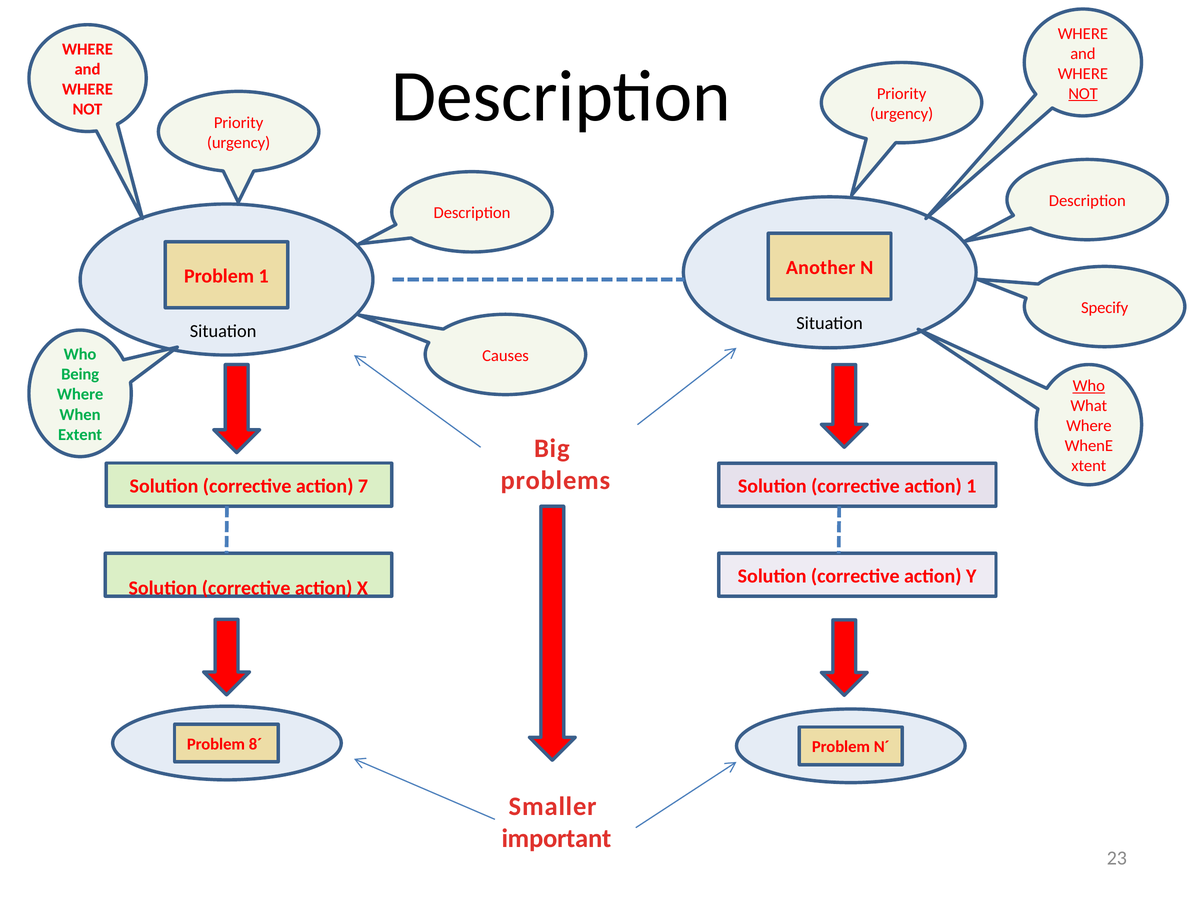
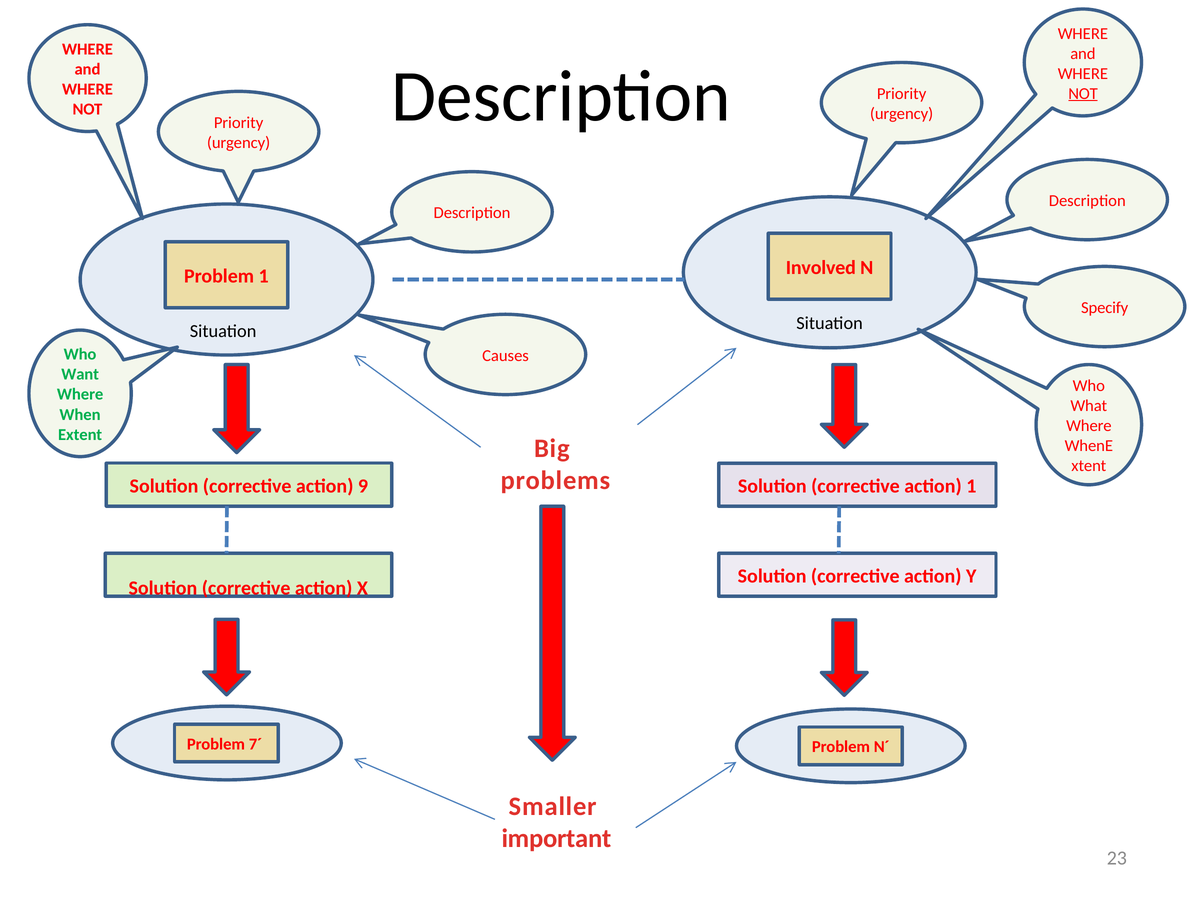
Another: Another -> Involved (821, 268)
Being: Being -> Want (80, 375)
Who underline: present -> none (1089, 386)
7: 7 -> 9 (363, 486)
8´: 8´ -> 7´ (255, 744)
